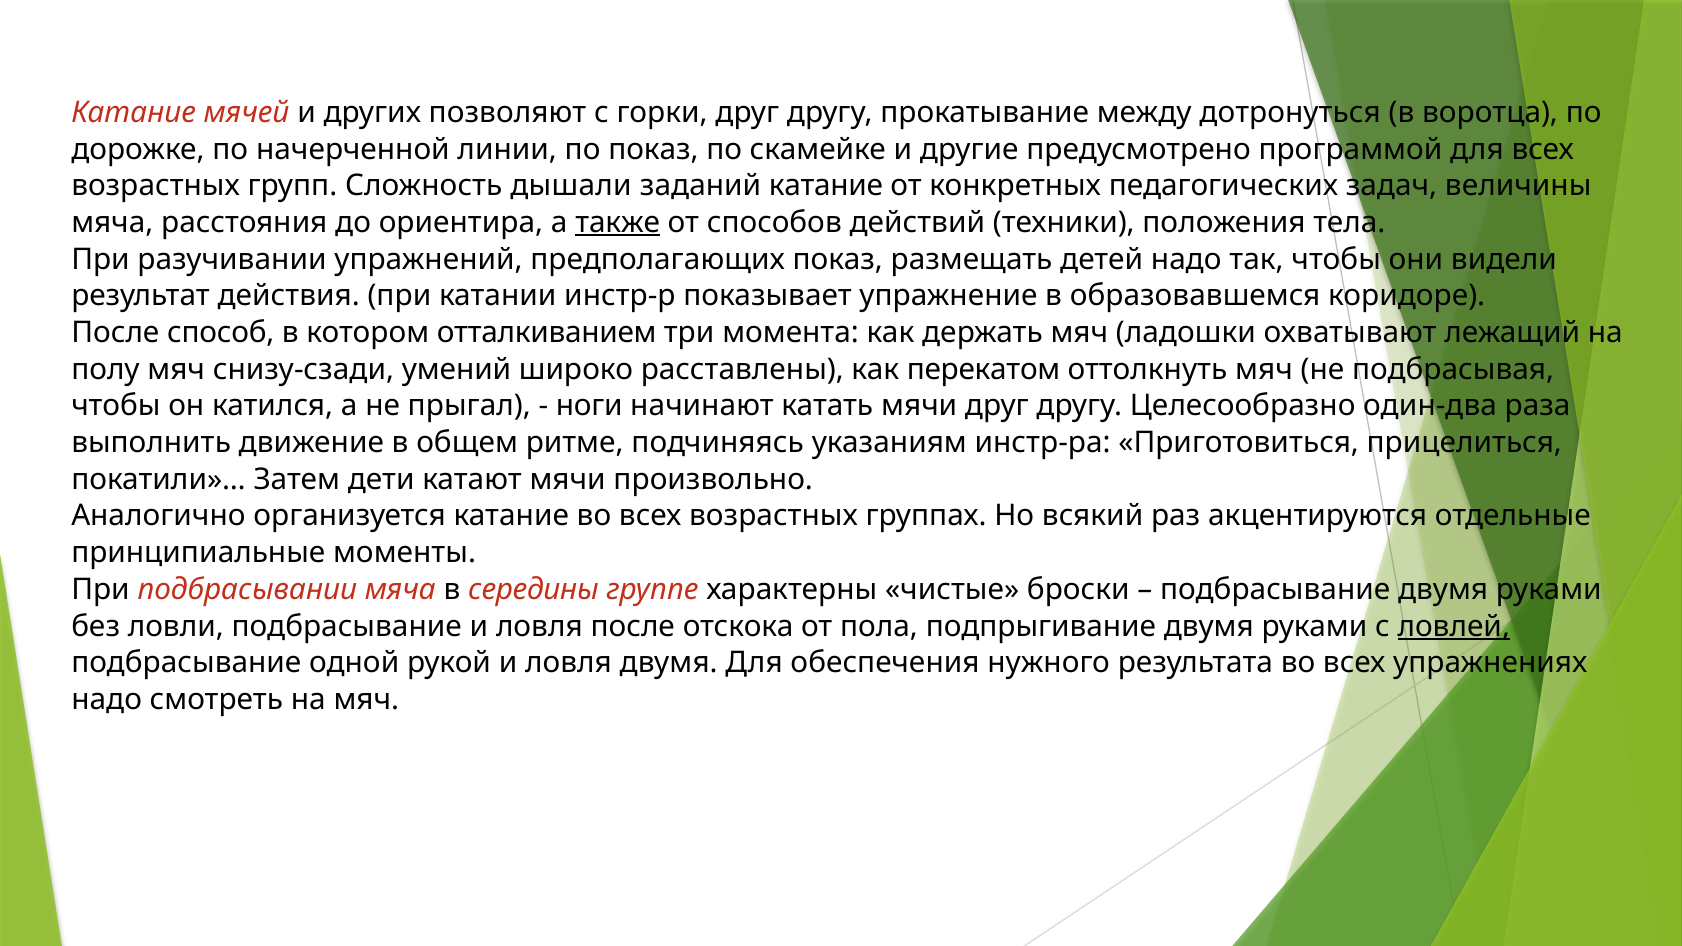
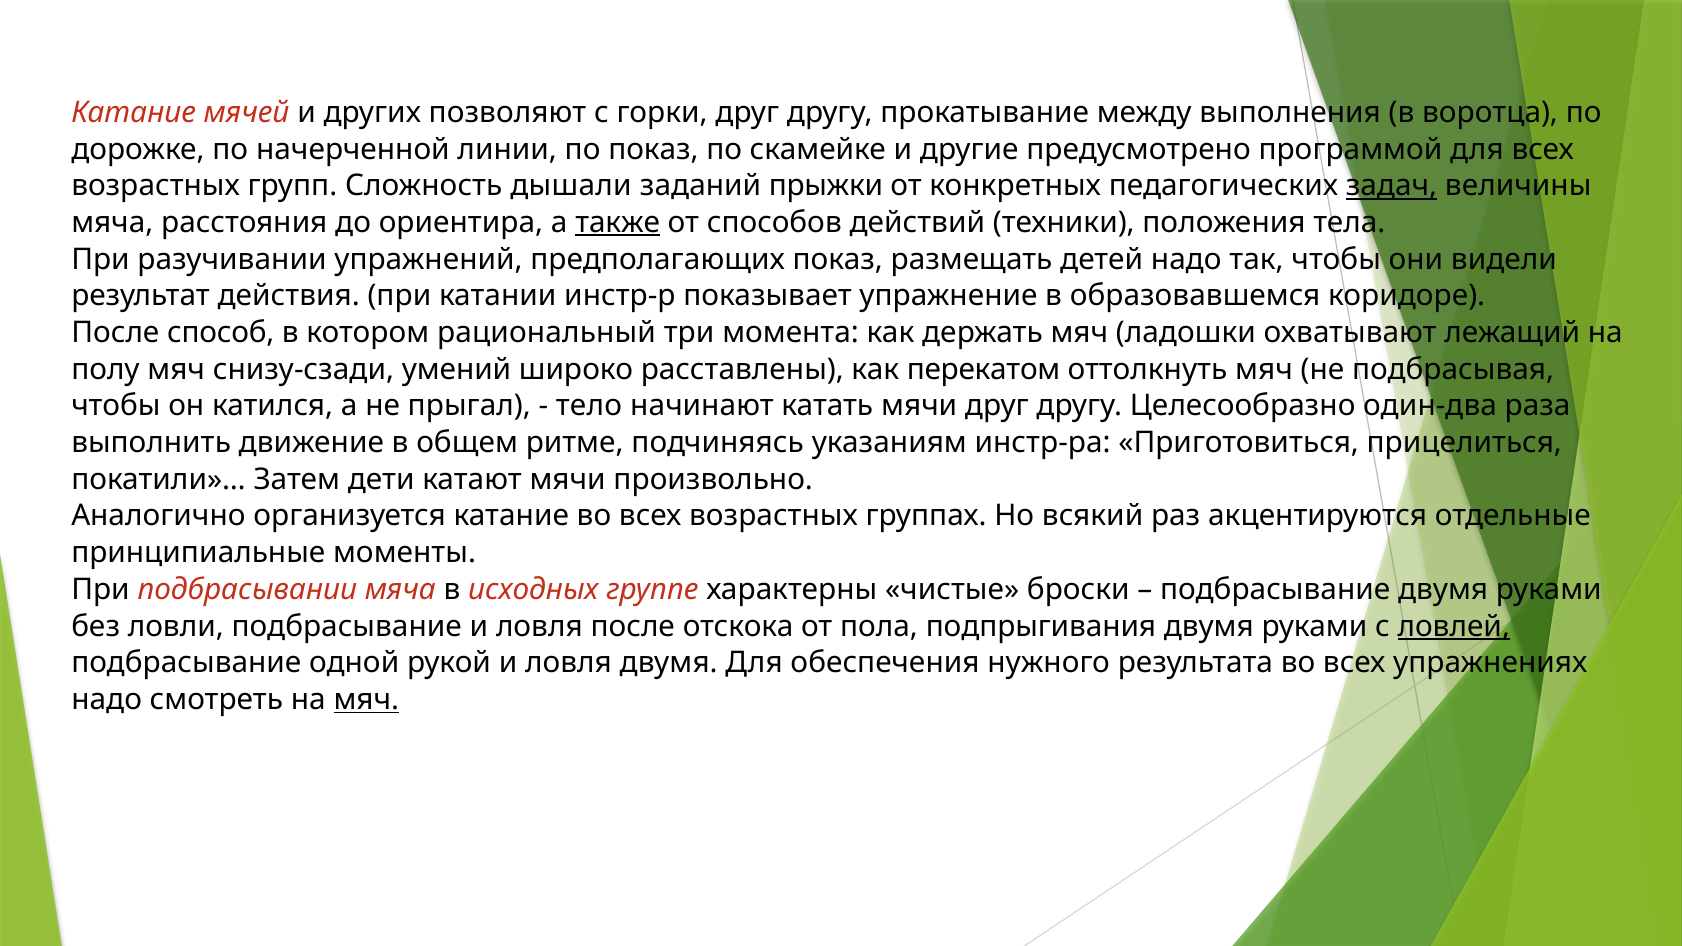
дотронуться: дотронуться -> выполнения (1290, 112)
заданий катание: катание -> прыжки (826, 186)
задач underline: none -> present (1392, 186)
отталкиванием: отталкиванием -> рациональный (546, 333)
ноги: ноги -> тело (589, 406)
середины: середины -> исходных (533, 590)
подпрыгивание: подпрыгивание -> подпрыгивания (1041, 626)
мяч underline: none -> present (366, 700)
